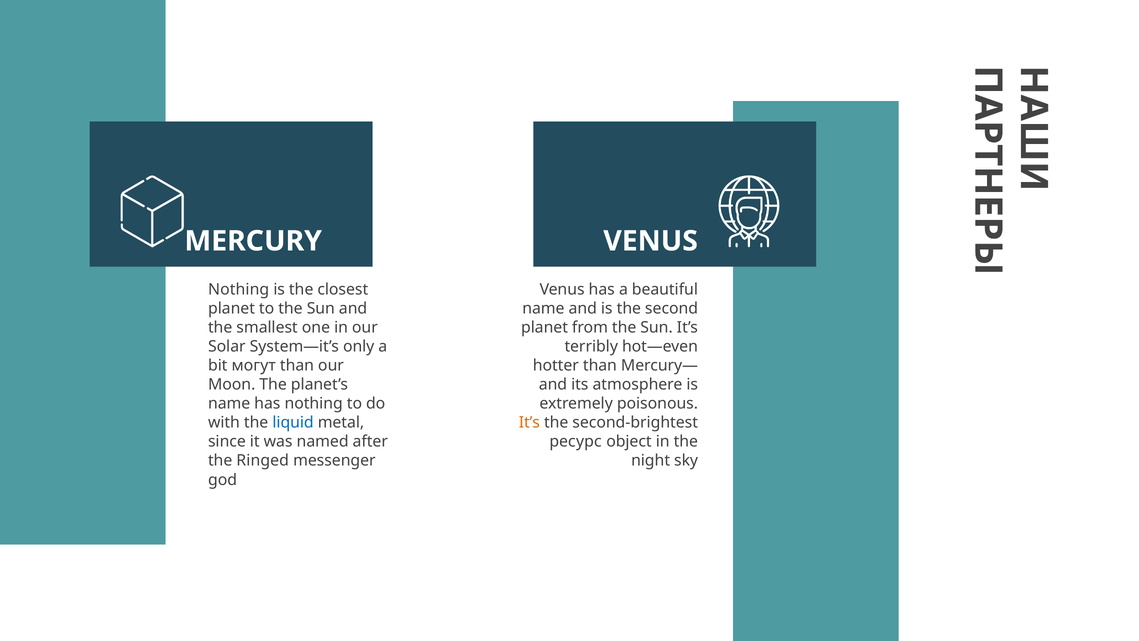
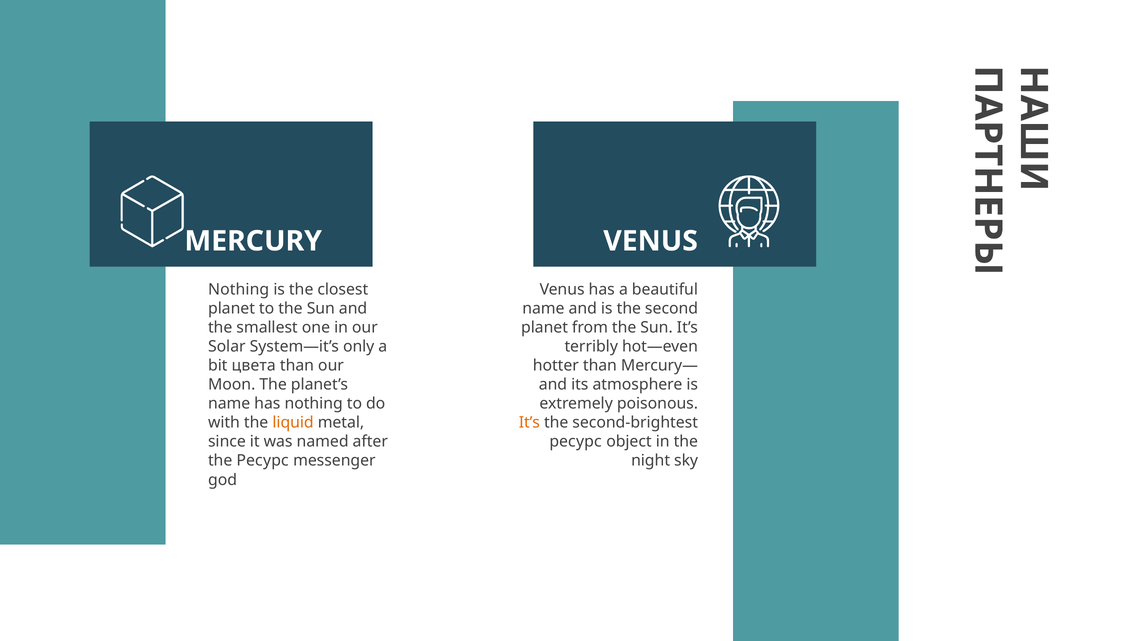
могут: могут -> цвета (254, 365)
liquid colour: blue -> orange (293, 423)
the Ringed: Ringed -> Ресурс (263, 461)
